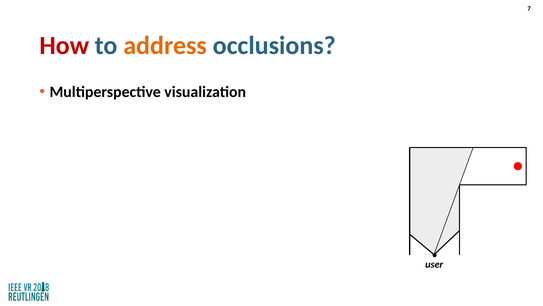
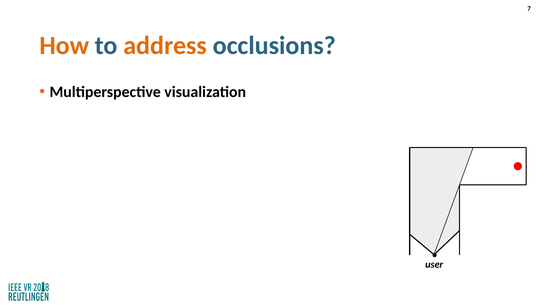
How colour: red -> orange (64, 46)
